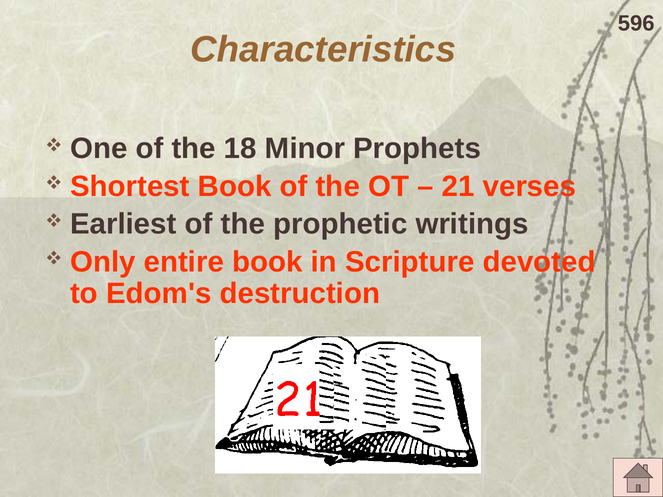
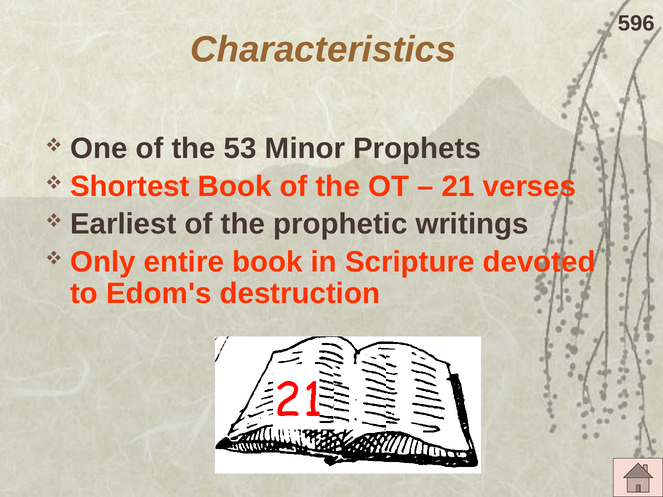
18: 18 -> 53 (240, 149)
